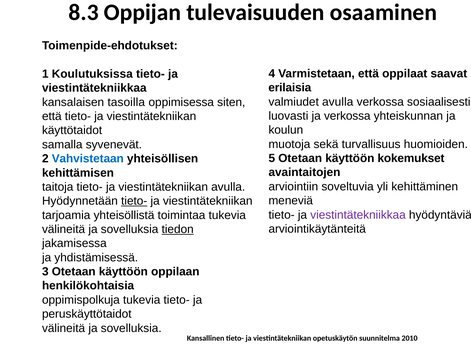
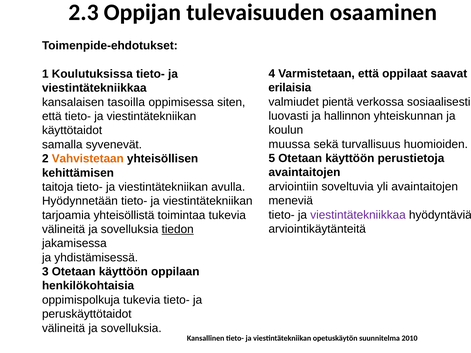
8.3: 8.3 -> 2.3 (84, 13)
valmiudet avulla: avulla -> pientä (338, 102)
ja verkossa: verkossa -> hallinnon (347, 116)
muotoja: muotoja -> muussa (289, 144)
kokemukset: kokemukset -> perustietoja (411, 158)
Vahvistetaan colour: blue -> orange (88, 159)
yli kehittäminen: kehittäminen -> avaintaitojen (425, 187)
tieto- underline: present -> none (134, 201)
